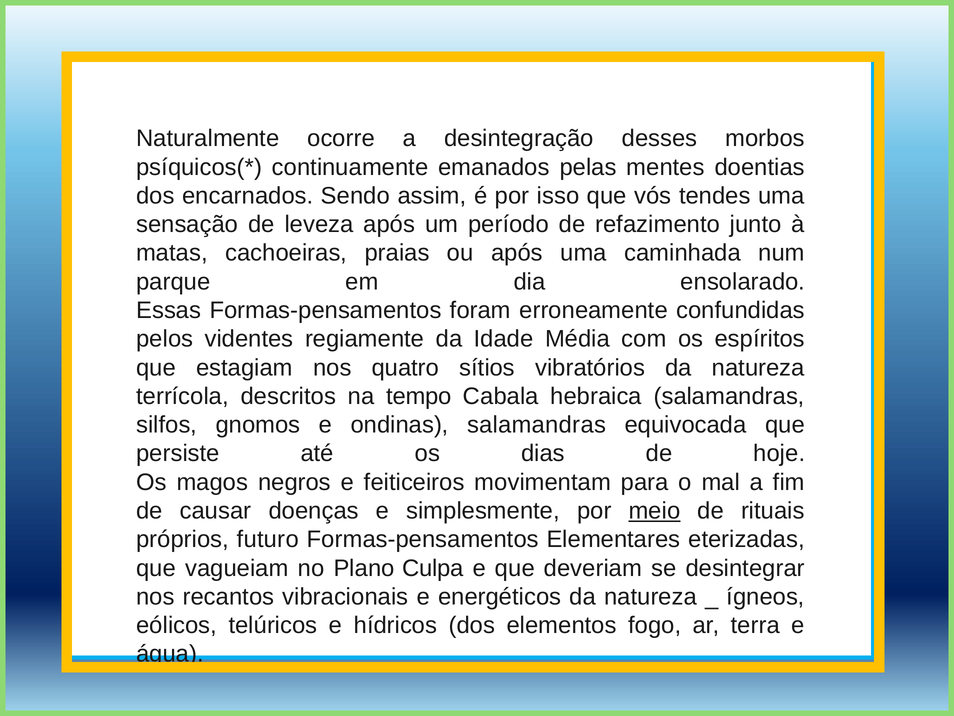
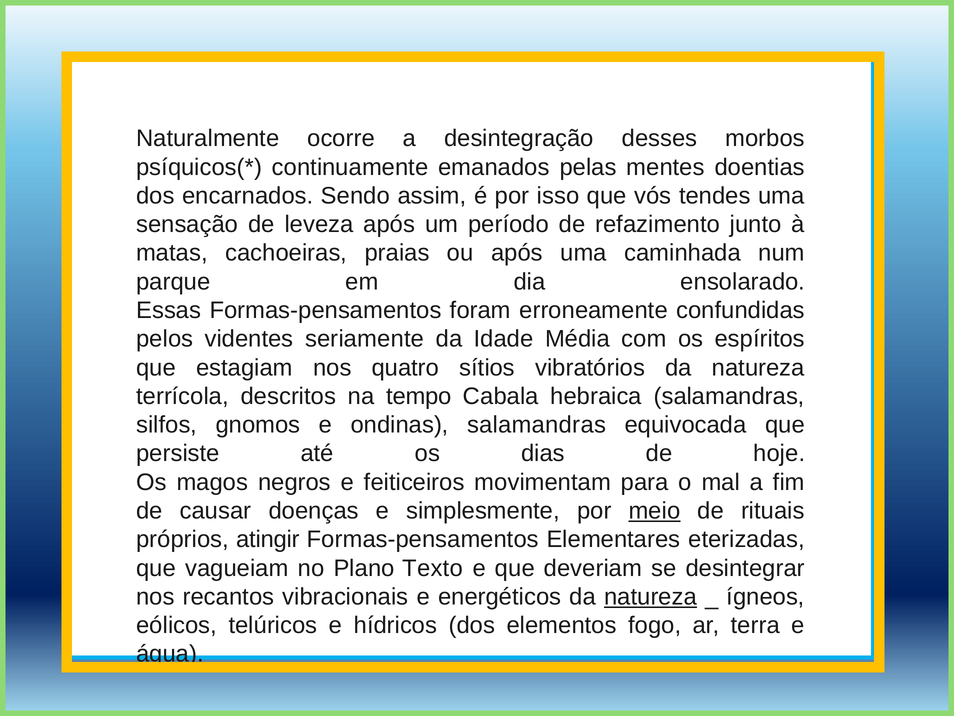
regiamente: regiamente -> seriamente (365, 339)
futuro: futuro -> atingir (268, 539)
Culpa: Culpa -> Texto (433, 568)
natureza underline: none -> present (651, 596)
